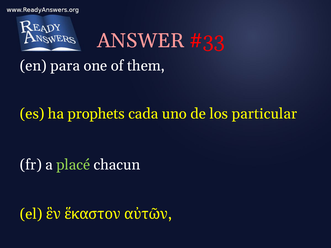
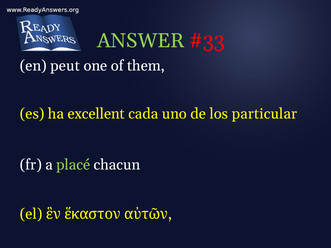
ANSWER colour: pink -> light green (141, 41)
para: para -> peut (65, 66)
prophets: prophets -> excellent (96, 114)
